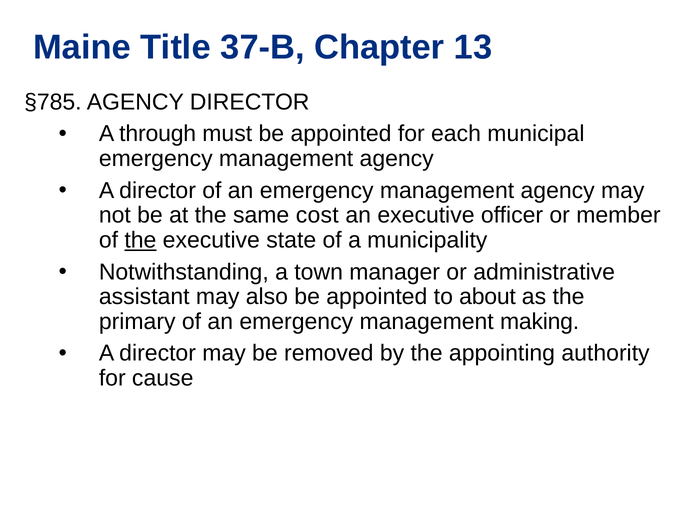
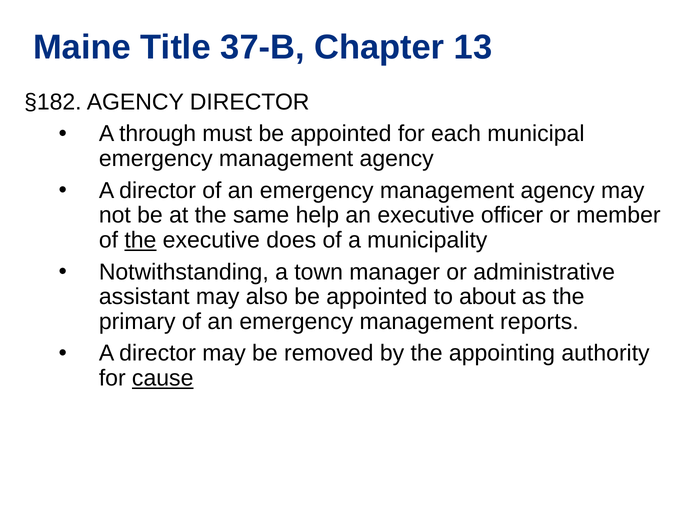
§785: §785 -> §182 (53, 102)
cost: cost -> help (317, 215)
state: state -> does (291, 240)
making: making -> reports (539, 321)
cause underline: none -> present (163, 378)
